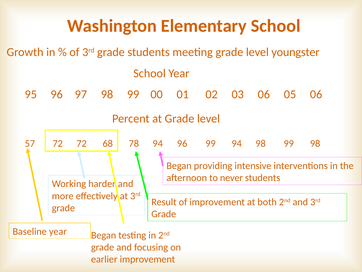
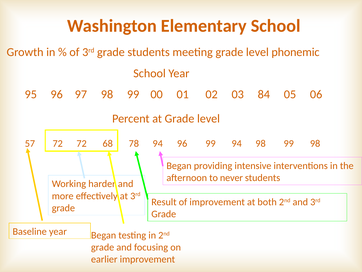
youngster: youngster -> phonemic (295, 52)
03 06: 06 -> 84 (264, 94)
